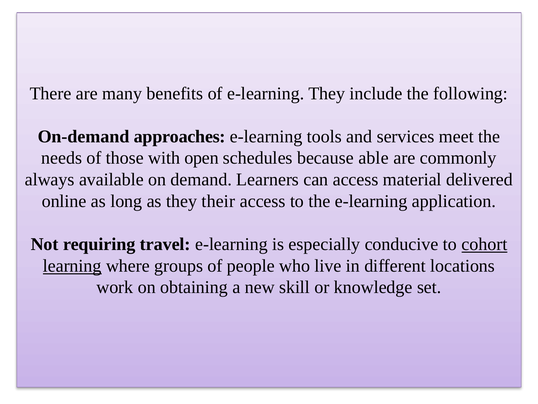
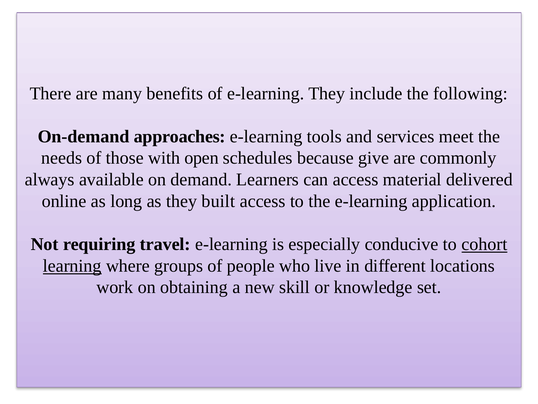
able: able -> give (374, 158)
their: their -> built (218, 201)
